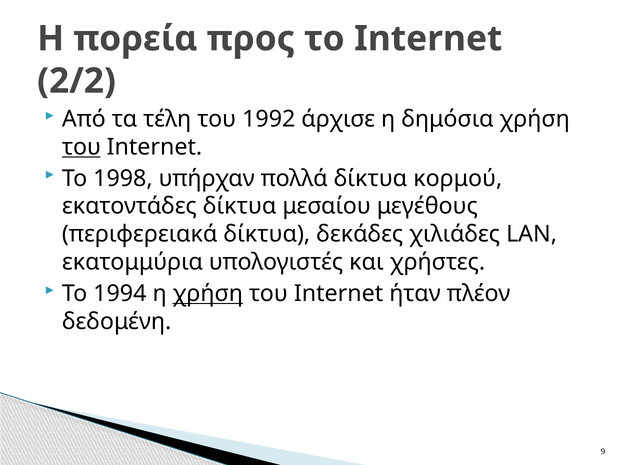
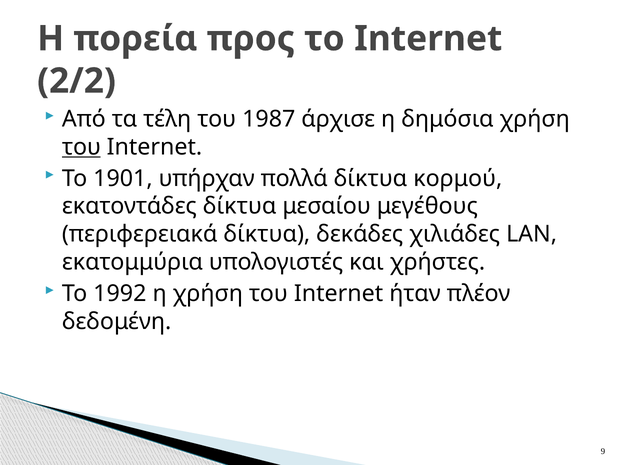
1992: 1992 -> 1987 (269, 119)
1998: 1998 -> 1901 (123, 178)
1994: 1994 -> 1992 (120, 294)
χρήση underline: present -> none (208, 294)
